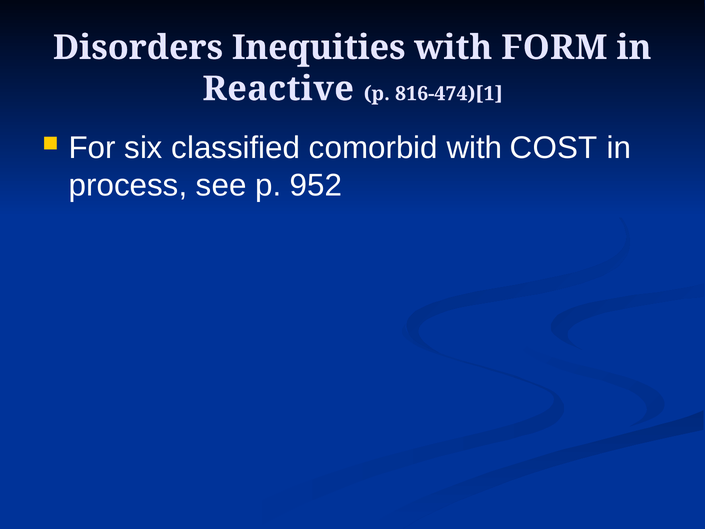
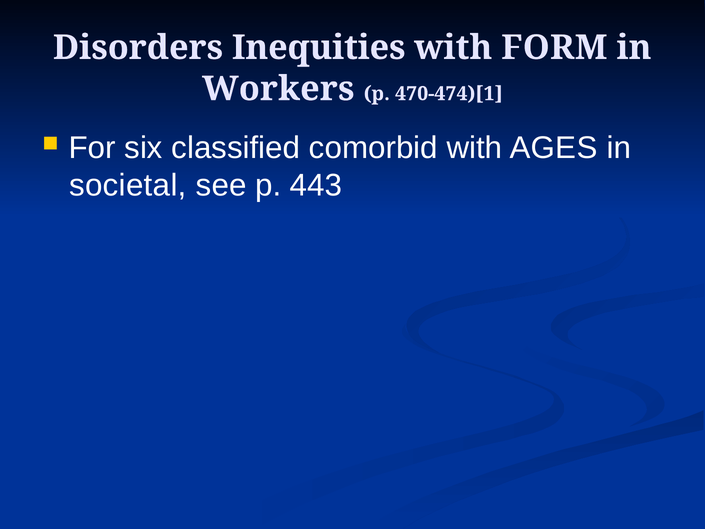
Reactive: Reactive -> Workers (278, 89)
816-474)[1: 816-474)[1 -> 470-474)[1 (449, 94)
COST: COST -> AGES (554, 148)
process: process -> societal (128, 186)
952: 952 -> 443 (316, 186)
